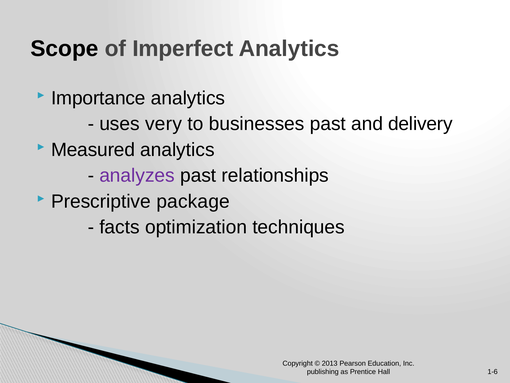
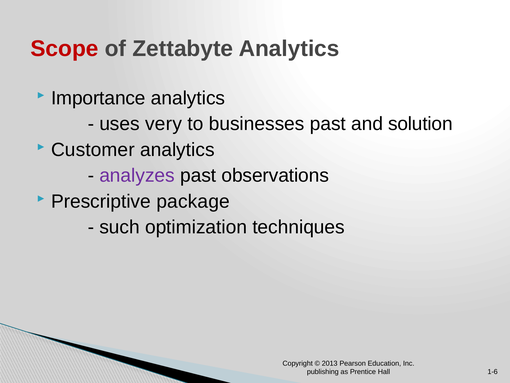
Scope colour: black -> red (65, 49)
Imperfect: Imperfect -> Zettabyte (183, 49)
delivery: delivery -> solution (420, 124)
Measured: Measured -> Customer (93, 150)
relationships: relationships -> observations (275, 175)
facts: facts -> such (120, 227)
